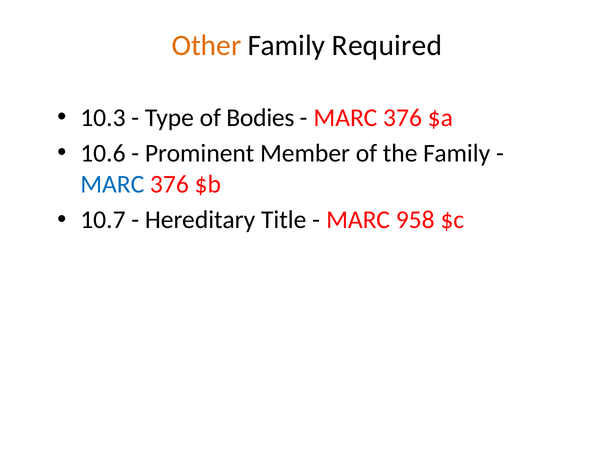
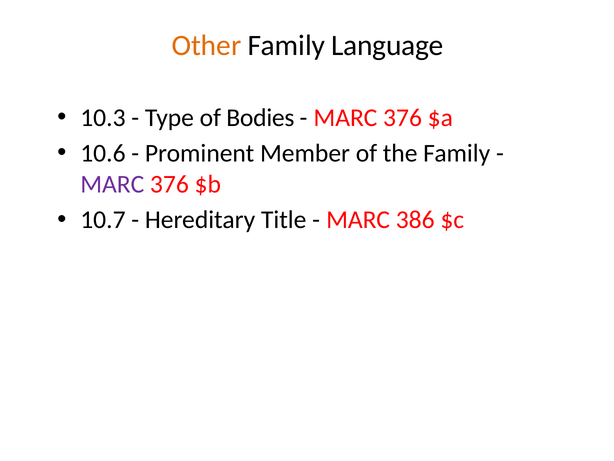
Required: Required -> Language (387, 46)
MARC colour: blue -> purple (112, 184)
958: 958 -> 386 (415, 220)
